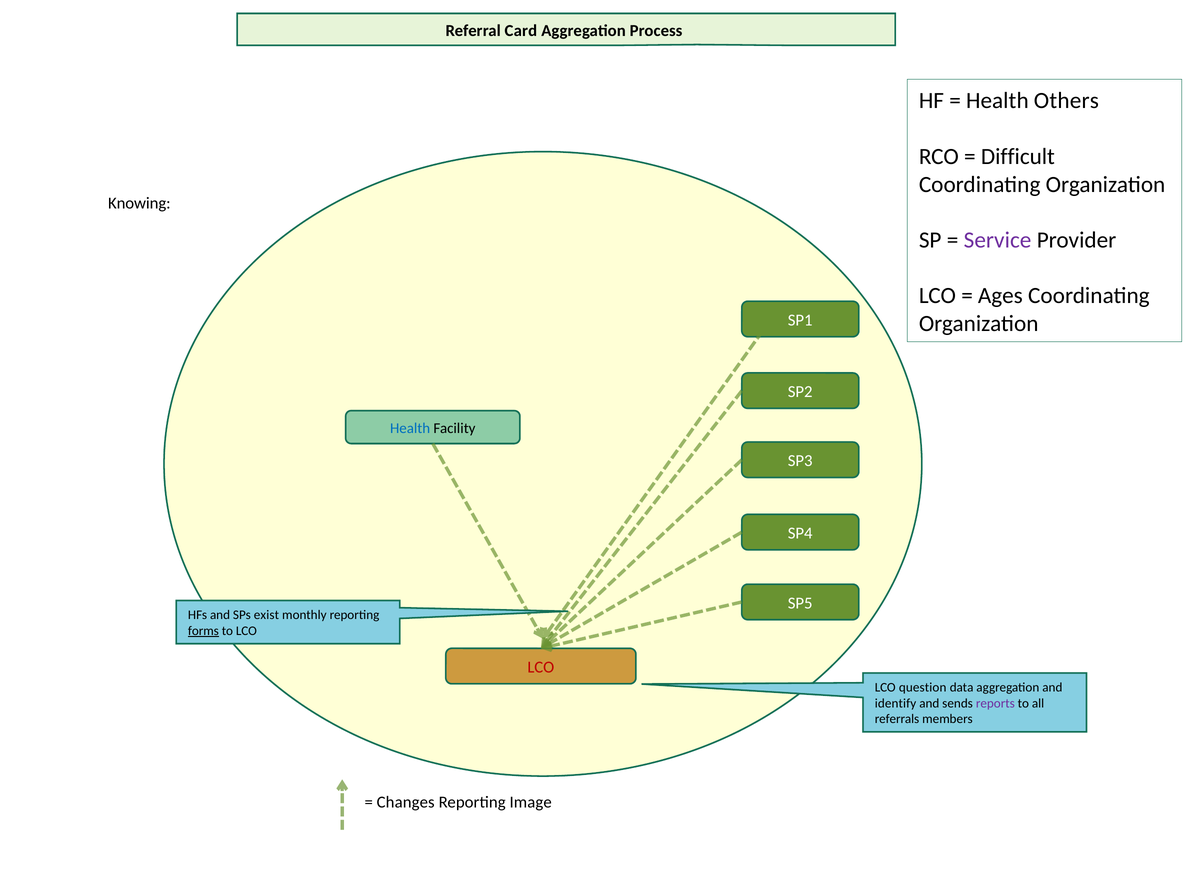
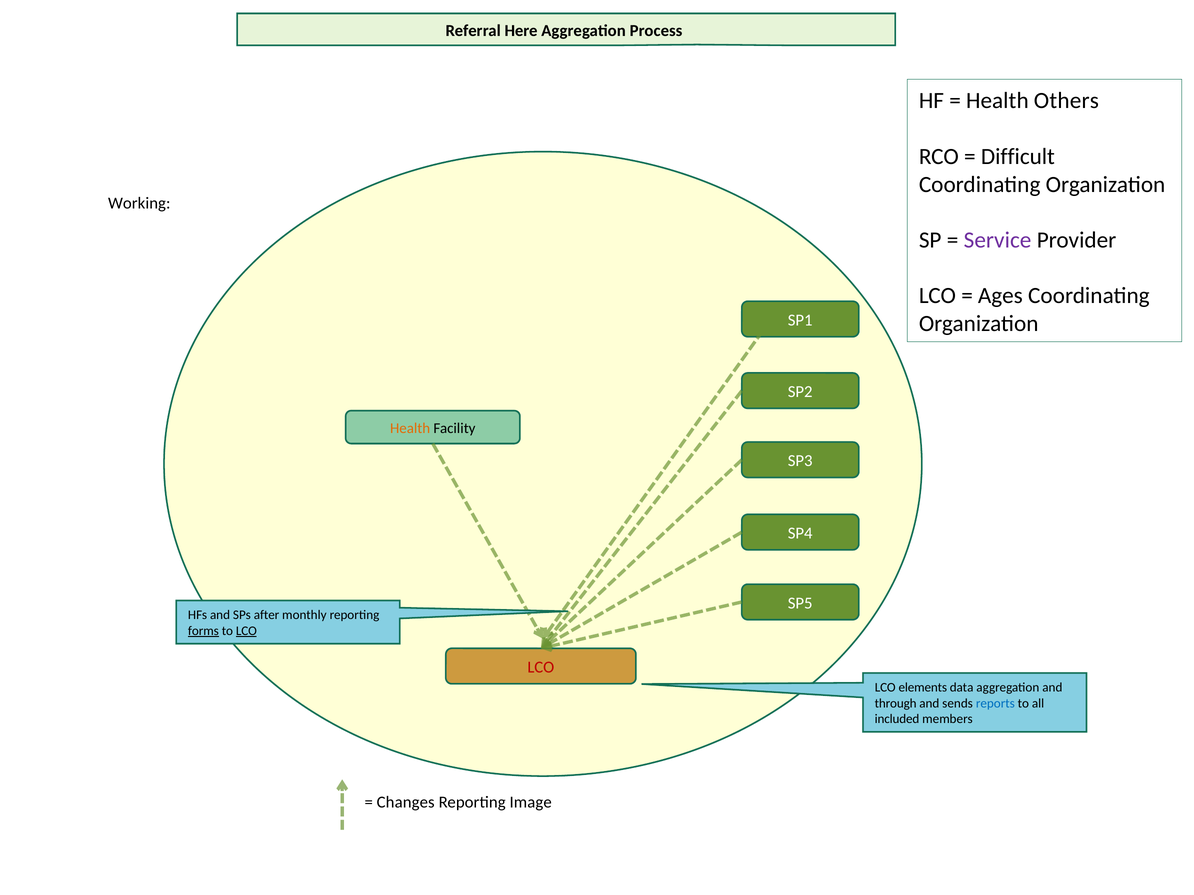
Card: Card -> Here (521, 31)
Knowing: Knowing -> Working (139, 203)
Health colour: blue -> orange (410, 428)
exist: exist -> after (267, 615)
LCO underline: none -> present (246, 631)
question: question -> elements (923, 688)
identify: identify -> through (896, 704)
reports colour: purple -> blue (995, 704)
referrals: referrals -> included (897, 719)
